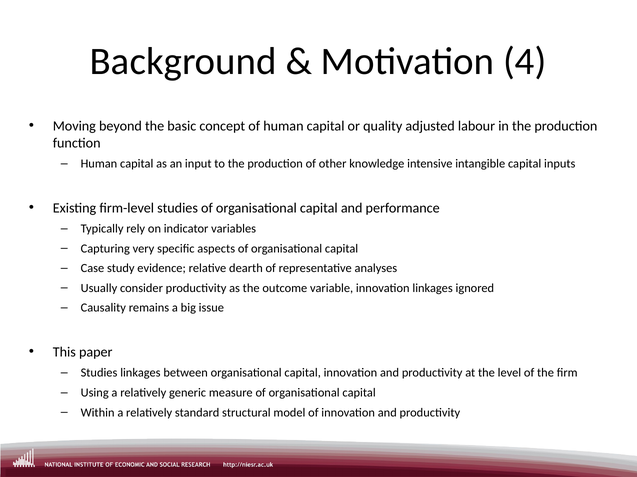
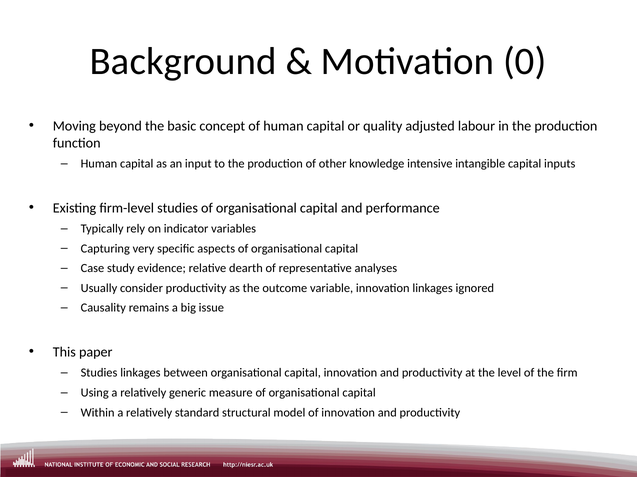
4: 4 -> 0 (525, 62)
